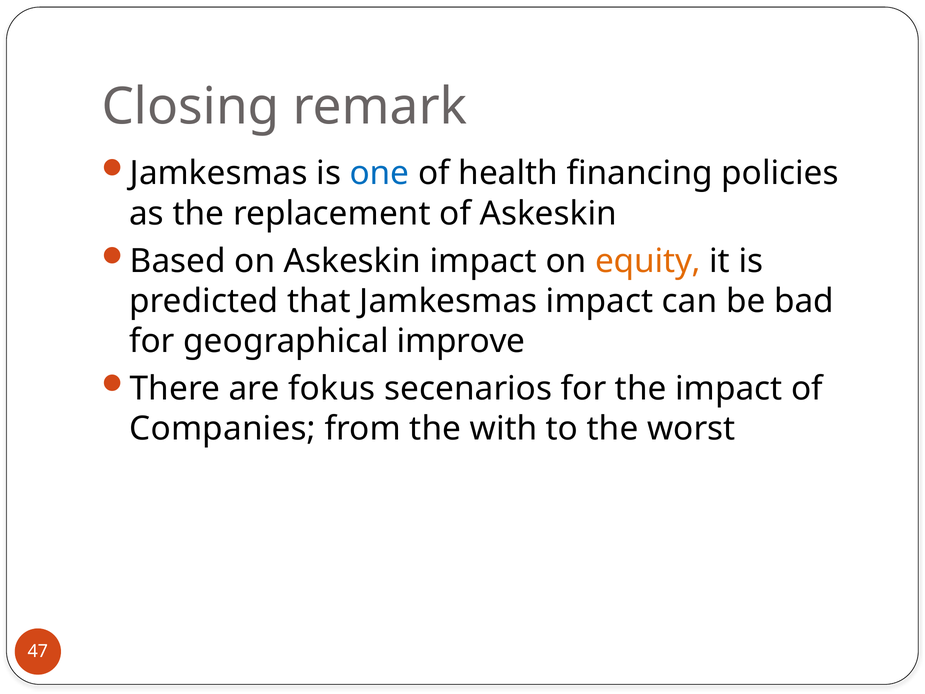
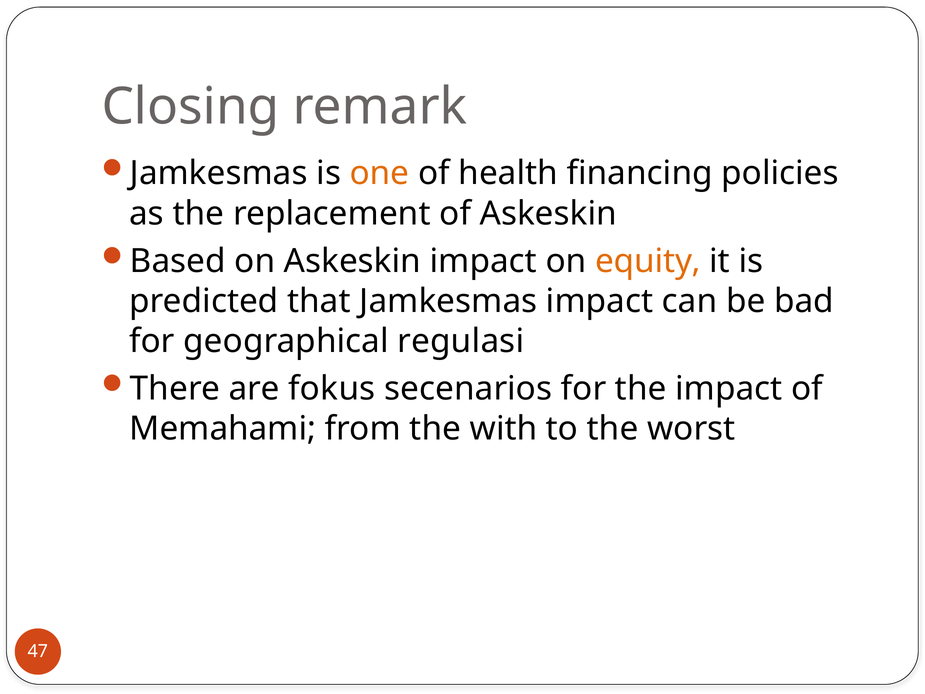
one colour: blue -> orange (379, 173)
improve: improve -> regulasi (461, 341)
Companies: Companies -> Memahami (223, 429)
